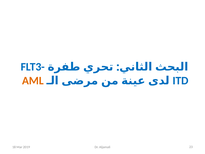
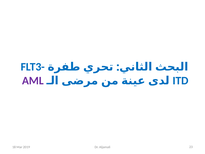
AML colour: orange -> purple (33, 80)
